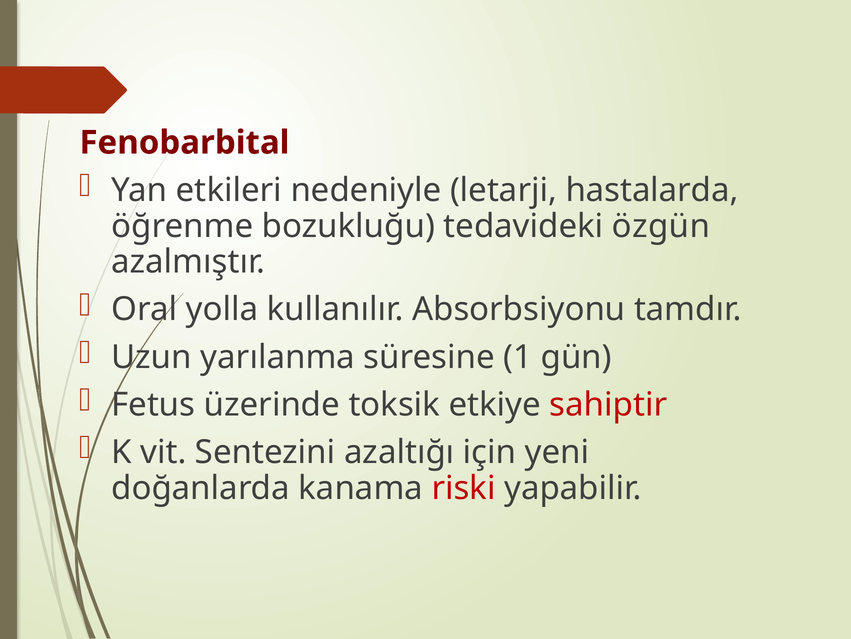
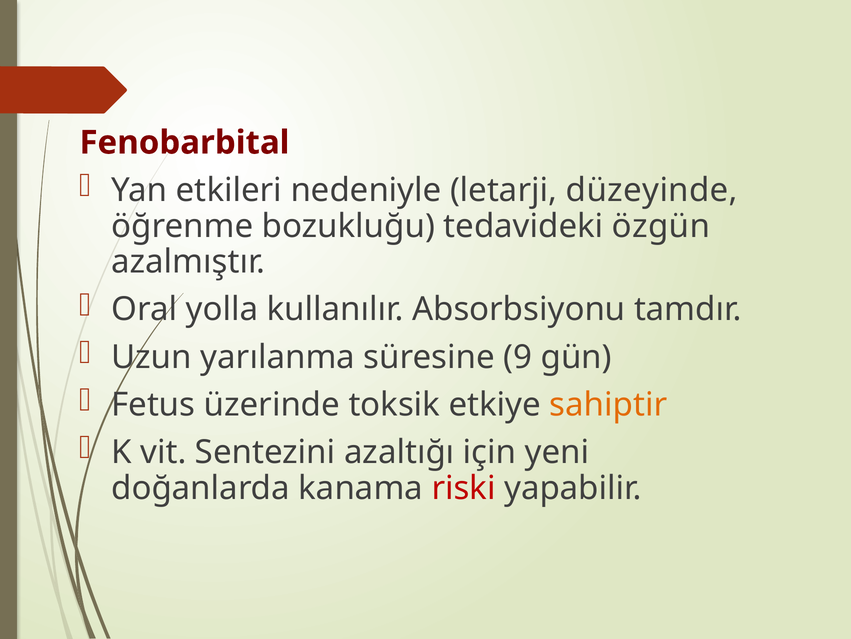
hastalarda: hastalarda -> düzeyinde (652, 190)
1: 1 -> 9 (518, 357)
sahiptir colour: red -> orange (608, 404)
